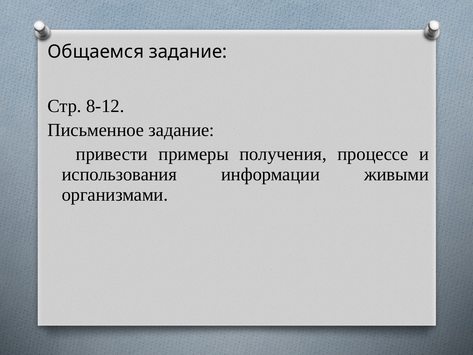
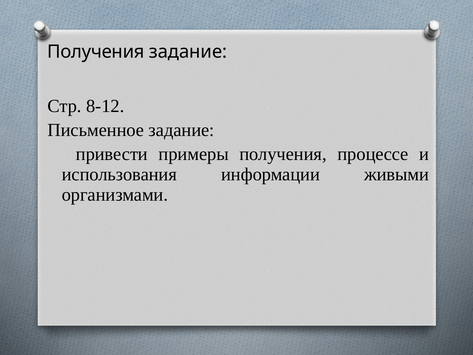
Общаемся: Общаемся -> Получения (96, 52)
